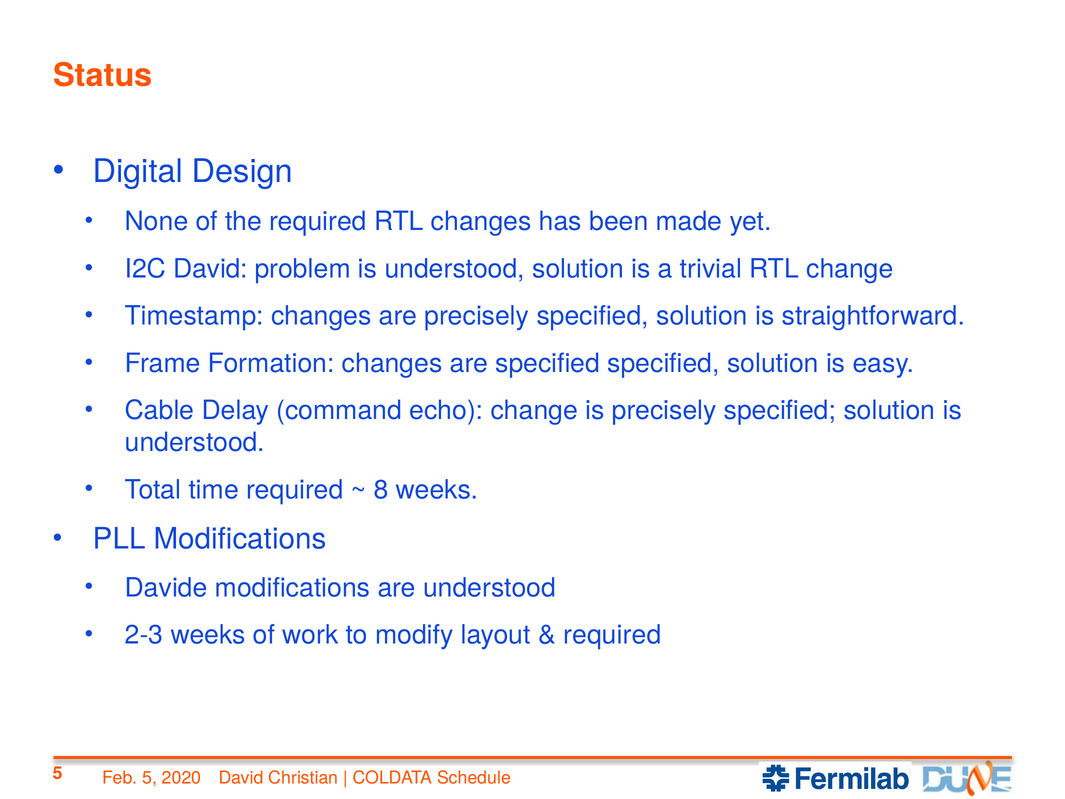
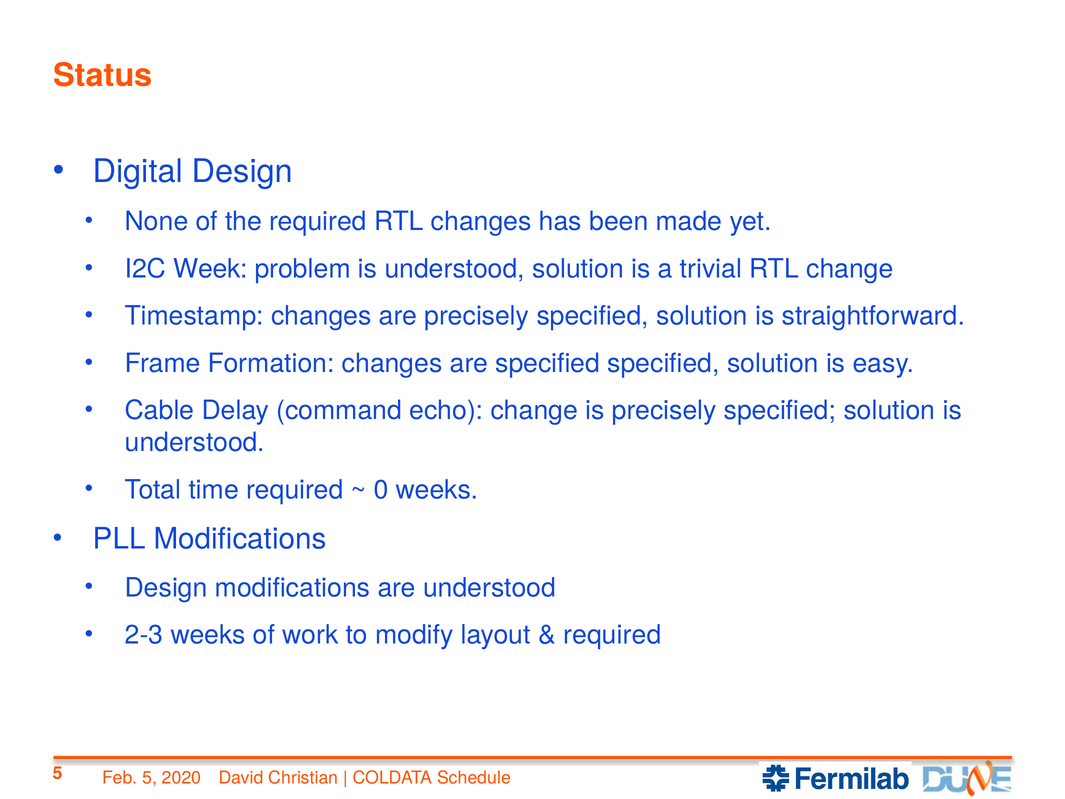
I2C David: David -> Week (211, 269)
8: 8 -> 0 (381, 490)
Davide: Davide -> Design (166, 588)
